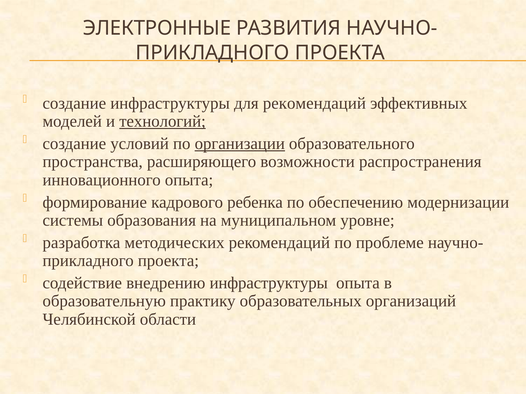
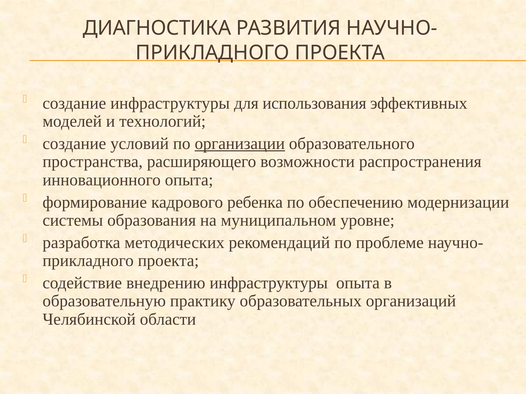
ЭЛЕКТРОННЫЕ: ЭЛЕКТРОННЫЕ -> ДИАГНОСТИКА (157, 28)
для рекомендаций: рекомендаций -> использования (315, 103)
технологий underline: present -> none (163, 121)
